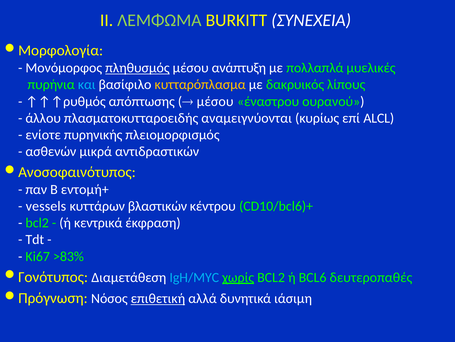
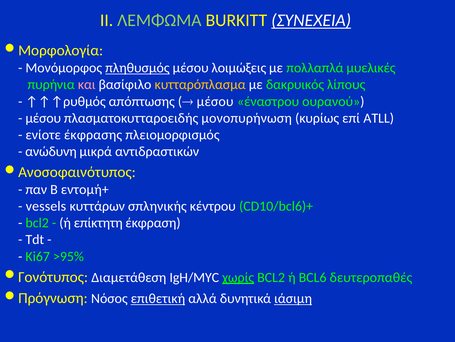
ΣΥΝΕΧΕΙΑ underline: none -> present (311, 20)
ανάπτυξη: ανάπτυξη -> λοιμώξεις (239, 68)
και colour: light blue -> pink (87, 85)
άλλου: άλλου -> μέσου (43, 118)
αναμειγνύονται: αναμειγνύονται -> μονοπυρήνωση (247, 118)
ALCL: ALCL -> ATLL (379, 118)
πυρηνικής: πυρηνικής -> έκφρασης (93, 135)
ασθενών: ασθενών -> ανώδυνη (51, 151)
βλαστικών: βλαστικών -> σπληνικής (157, 206)
κεντρικά: κεντρικά -> επίκτητη (98, 223)
>83%: >83% -> >95% (68, 256)
IgH/MYC colour: light blue -> white (194, 277)
ιάσιμη underline: none -> present (293, 298)
